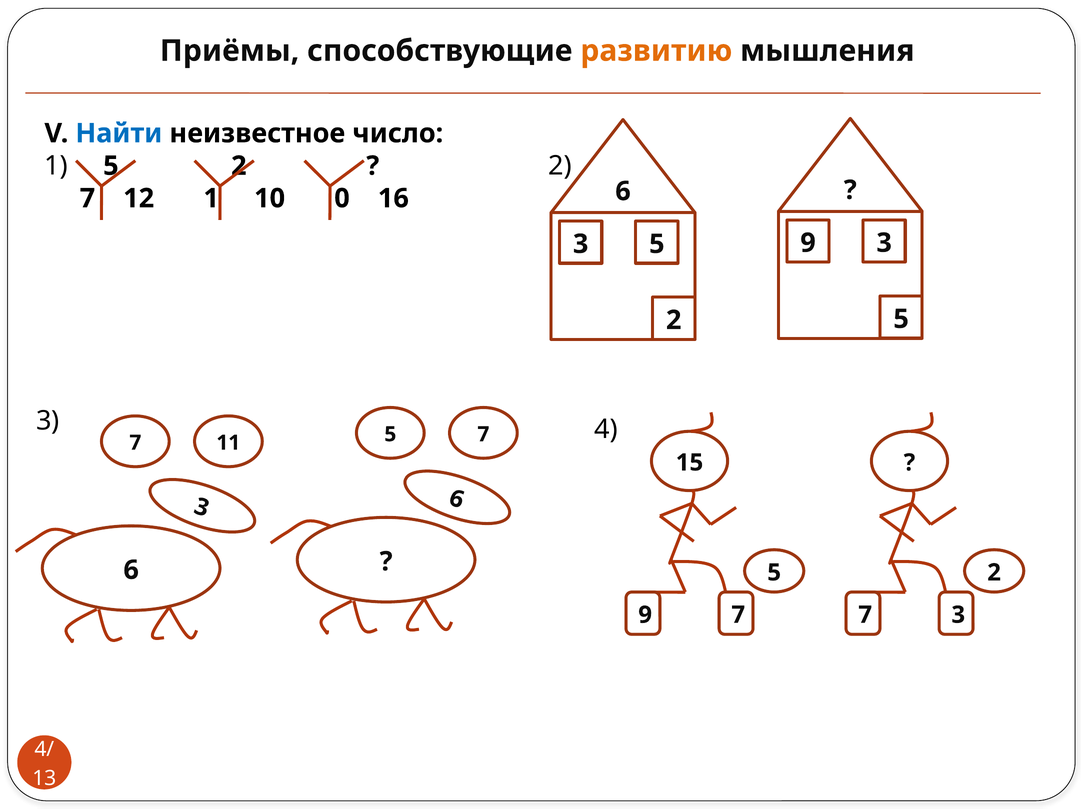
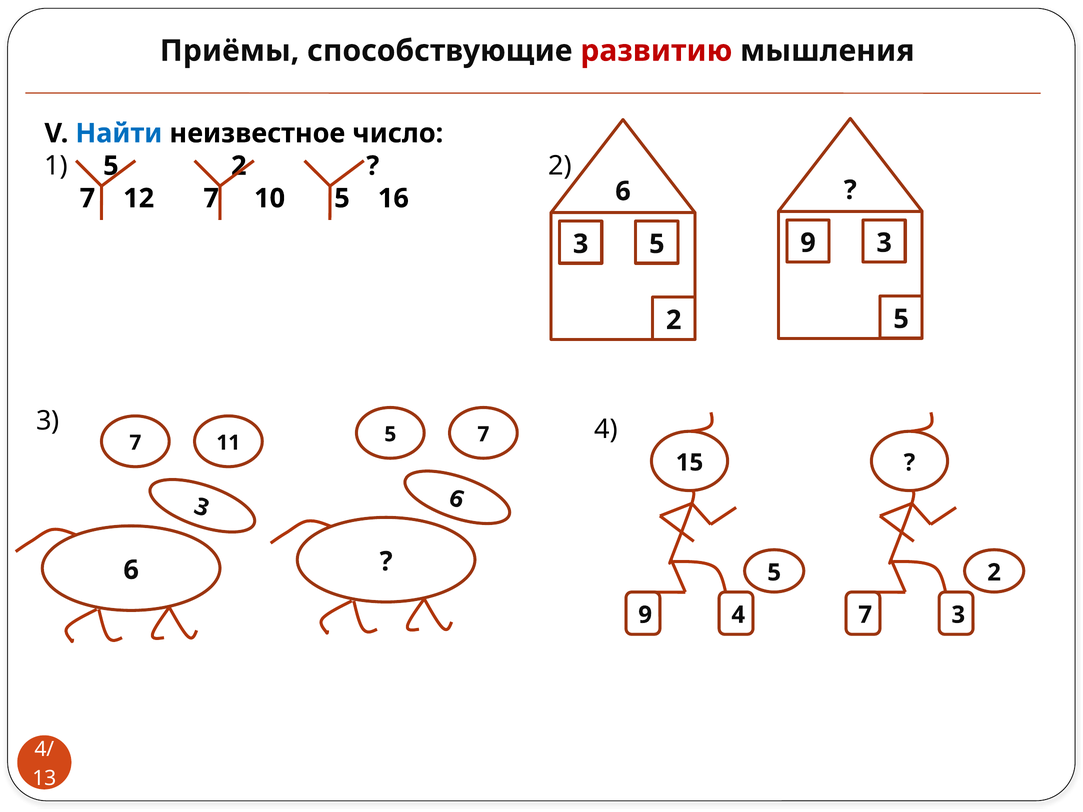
развитию colour: orange -> red (656, 51)
12 1: 1 -> 7 (211, 198)
10 0: 0 -> 5 (342, 198)
9 7: 7 -> 4 (738, 615)
